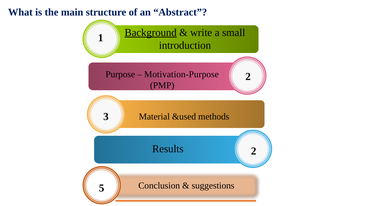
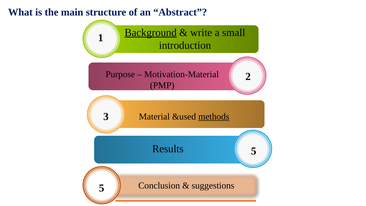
Motivation-Purpose: Motivation-Purpose -> Motivation-Material (182, 74)
methods underline: none -> present (214, 116)
Results 2: 2 -> 5 (254, 151)
